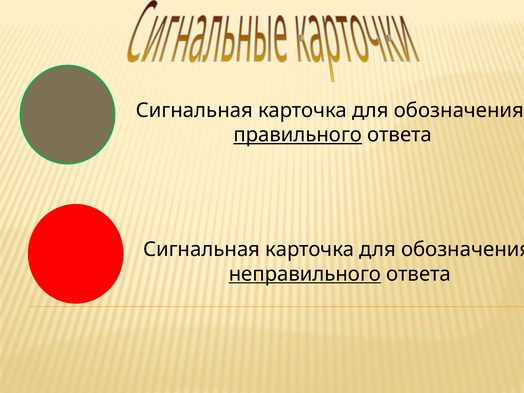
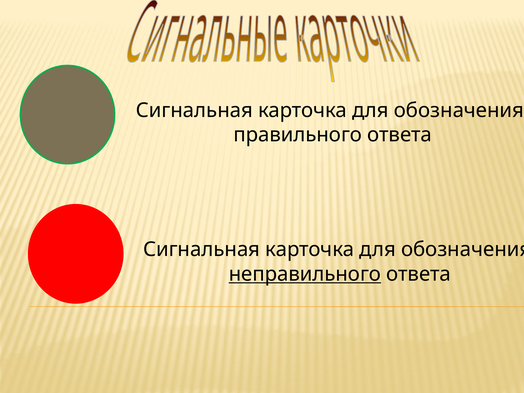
правильного underline: present -> none (298, 135)
